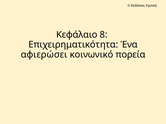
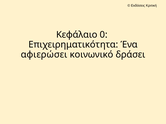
8: 8 -> 0 (104, 35)
πορεία: πορεία -> δράσει (130, 55)
